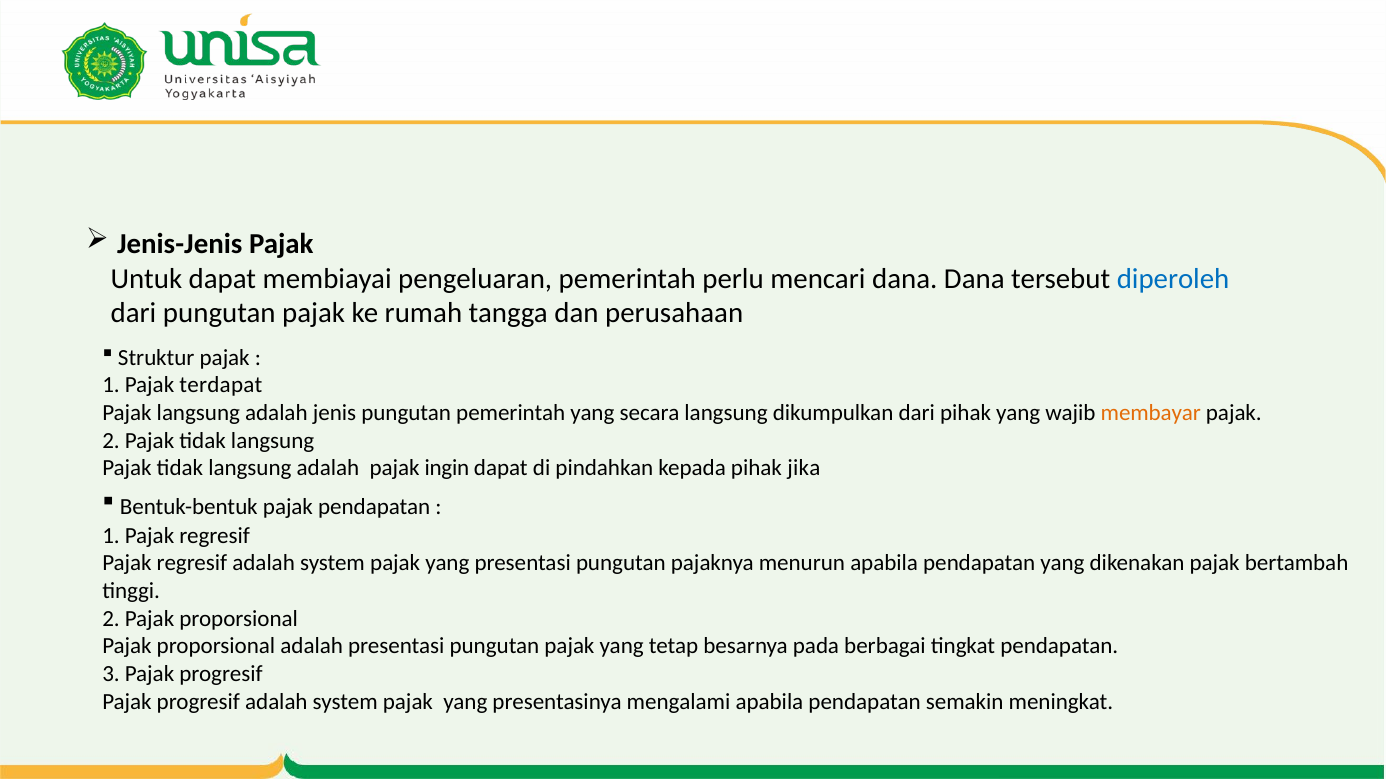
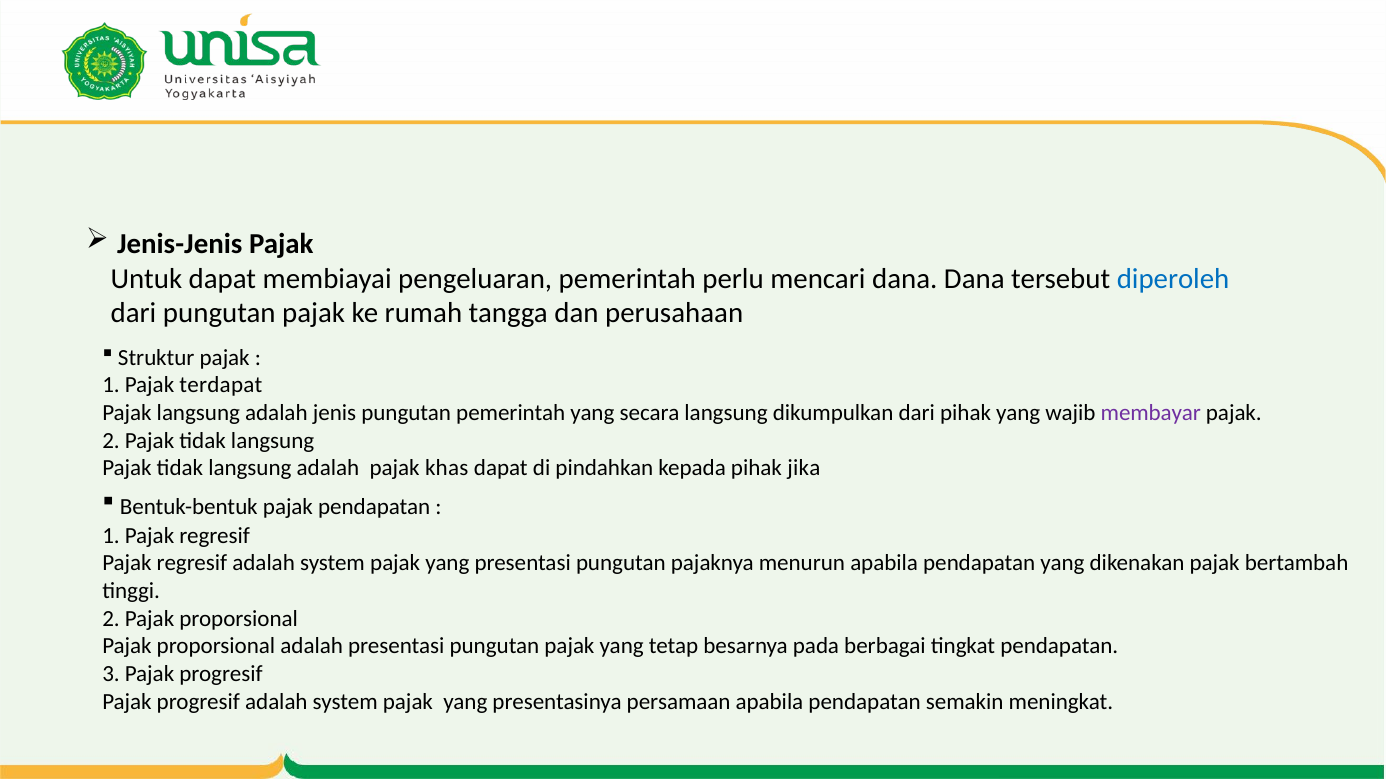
membayar colour: orange -> purple (1151, 413)
ingin: ingin -> khas (447, 469)
mengalami: mengalami -> persamaan (679, 702)
